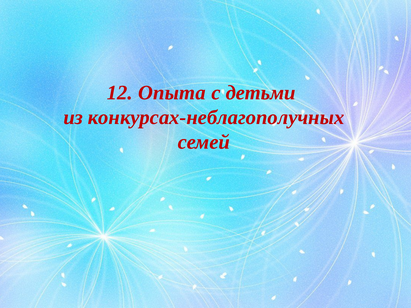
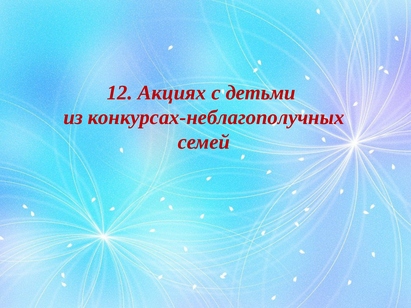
Опыта: Опыта -> Акциях (172, 93)
